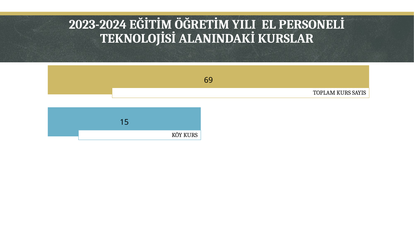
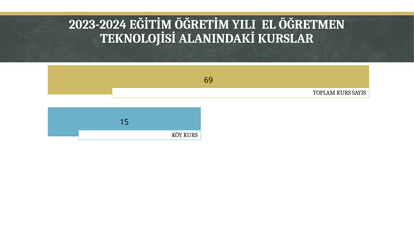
PERSONELİ: PERSONELİ -> ÖĞRETMEN (312, 24)
